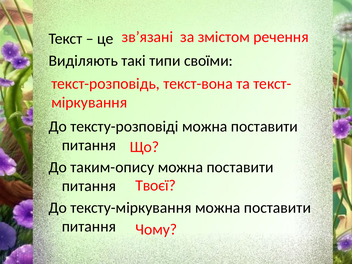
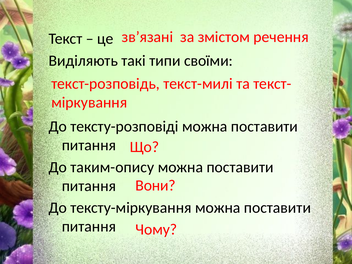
текст-вона: текст-вона -> текст-милі (198, 84)
Твоєї: Твоєї -> Вони (156, 185)
